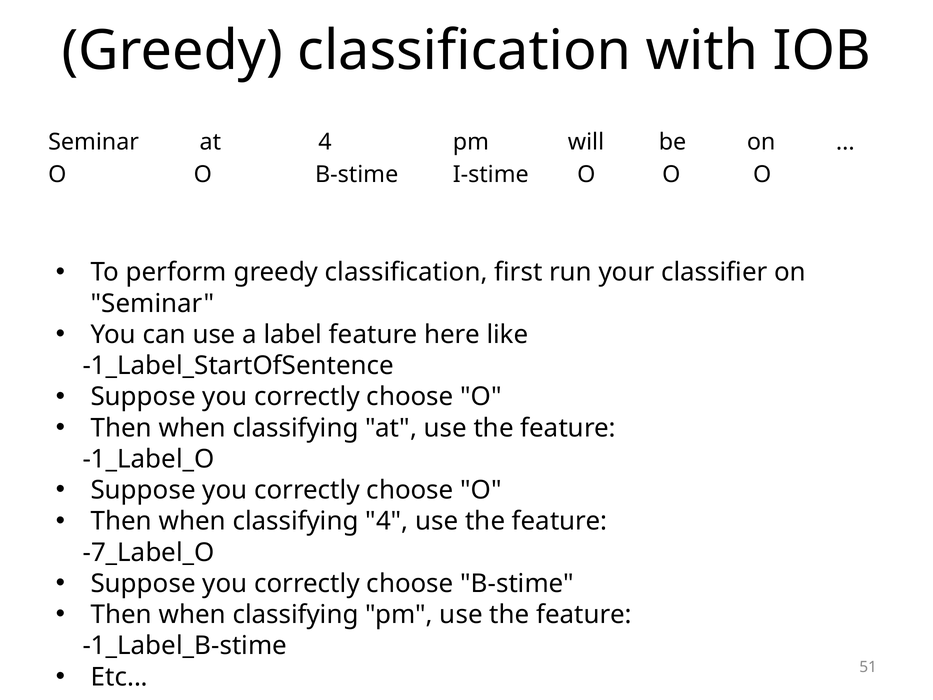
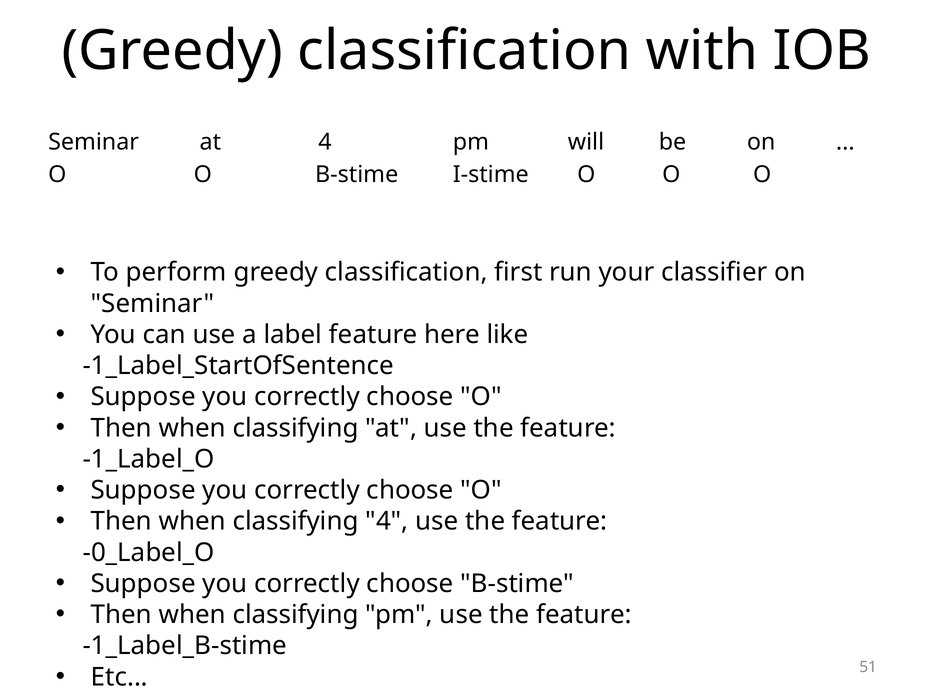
-7_Label_O: -7_Label_O -> -0_Label_O (149, 552)
